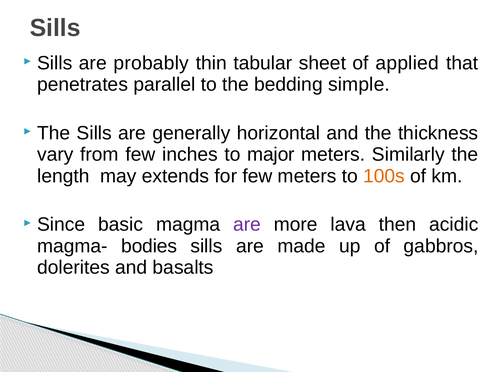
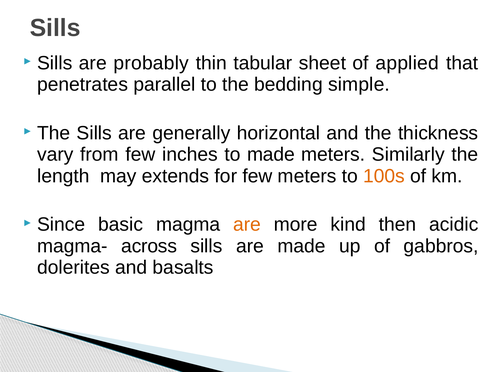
to major: major -> made (271, 155)
are colour: purple -> orange (247, 225)
lava: lava -> kind (348, 225)
bodies: bodies -> across (149, 246)
